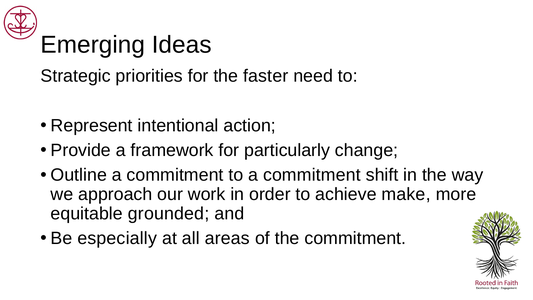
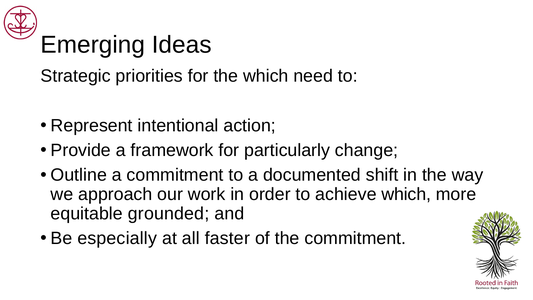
the faster: faster -> which (266, 76)
to a commitment: commitment -> documented (312, 175)
achieve make: make -> which (406, 194)
areas: areas -> faster (227, 238)
